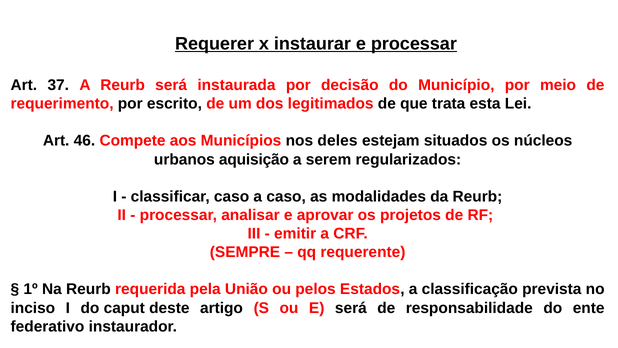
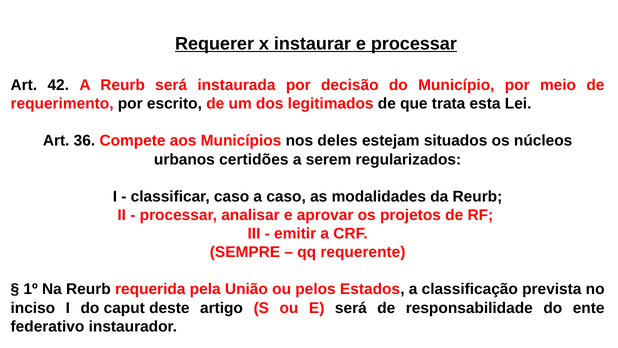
37: 37 -> 42 (58, 85)
46: 46 -> 36 (84, 141)
aquisição: aquisição -> certidões (254, 159)
